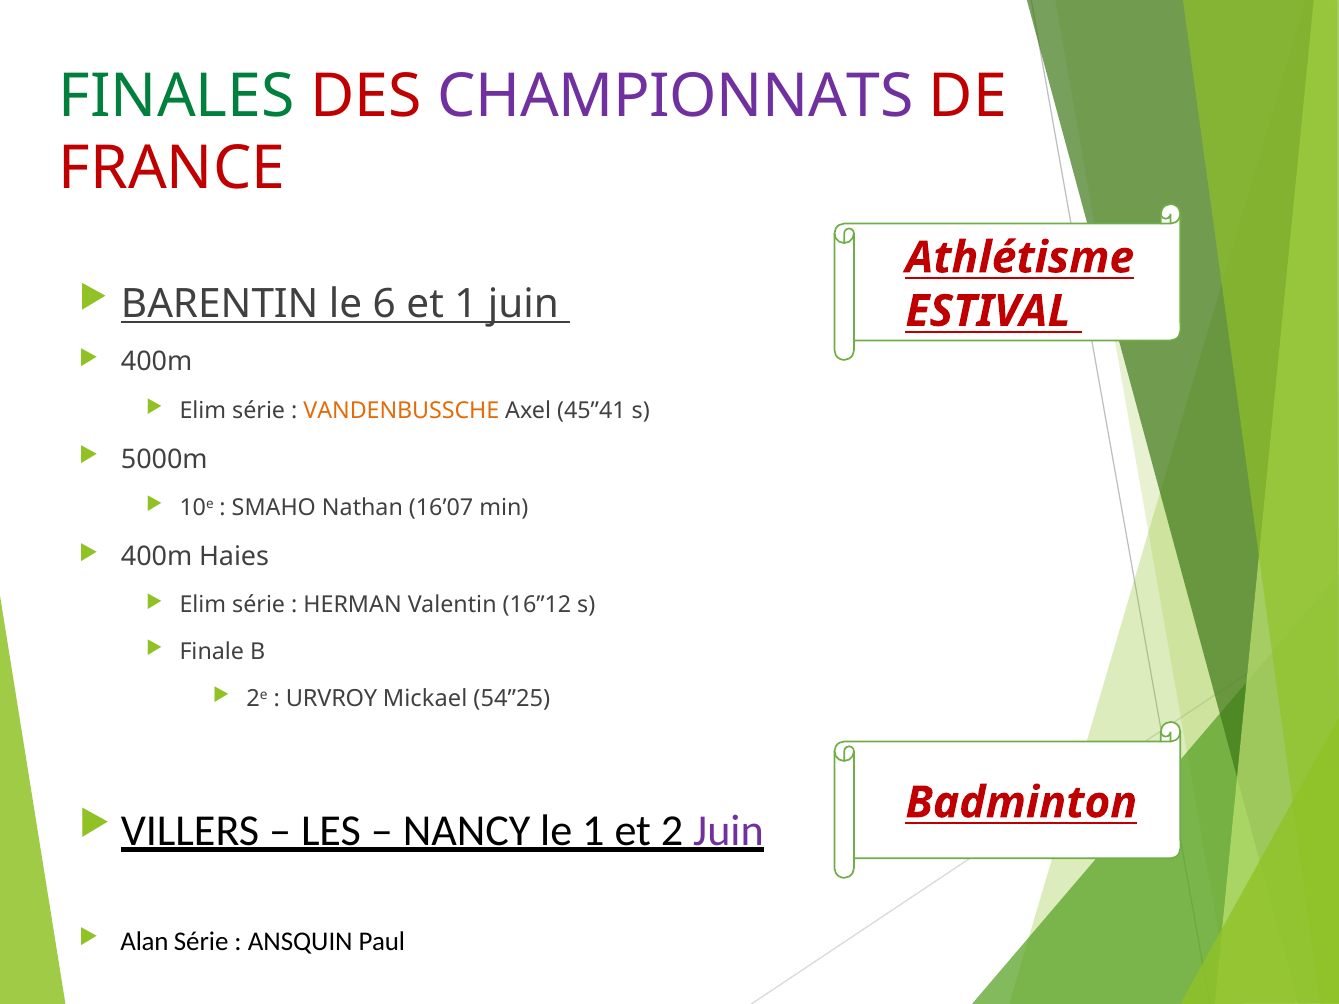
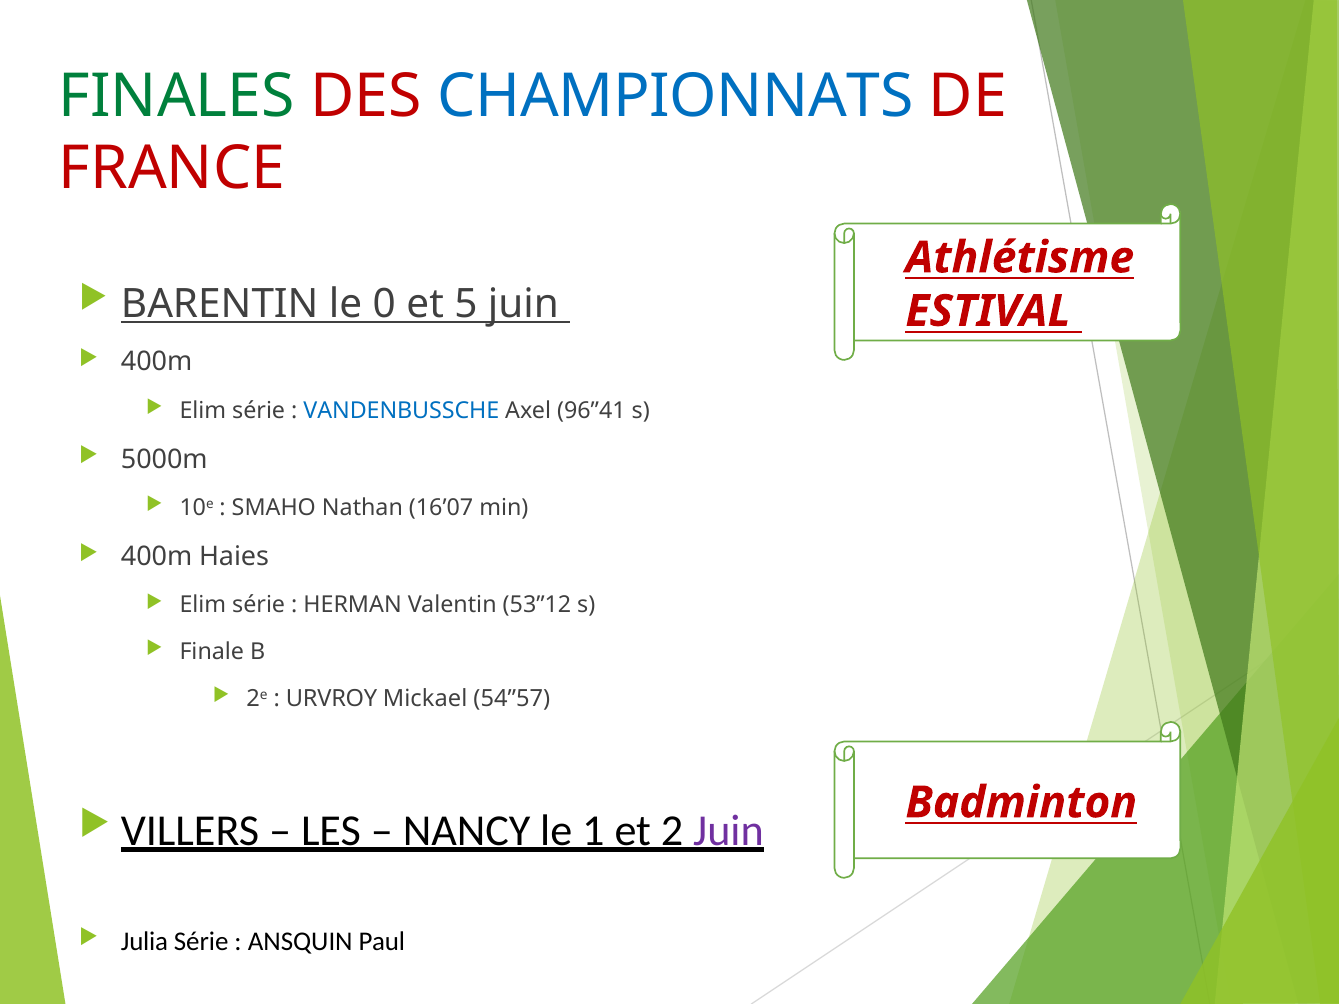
CHAMPIONNATS colour: purple -> blue (676, 96)
6: 6 -> 0 (384, 304)
et 1: 1 -> 5 (466, 304)
VANDENBUSSCHE colour: orange -> blue (401, 411)
45”41: 45”41 -> 96”41 (591, 411)
16”12: 16”12 -> 53”12 (537, 605)
54”25: 54”25 -> 54”57 (512, 699)
Alan: Alan -> Julia (144, 942)
